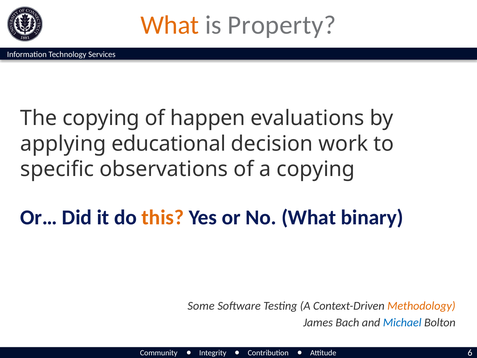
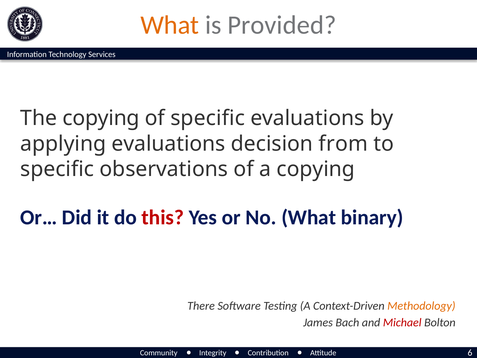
Property: Property -> Provided (282, 25)
of happen: happen -> specific (208, 118)
applying educational: educational -> evaluations (169, 144)
work: work -> from (343, 144)
this colour: orange -> red (163, 217)
Some: Some -> There (201, 306)
Michael colour: blue -> red (402, 322)
